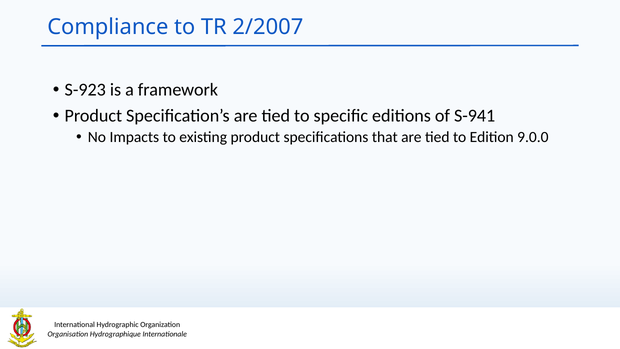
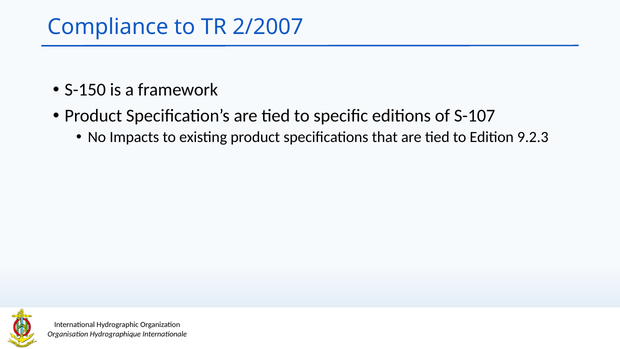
S-923: S-923 -> S-150 (85, 90)
S-941: S-941 -> S-107 (475, 116)
9.0.0: 9.0.0 -> 9.2.3 (533, 137)
